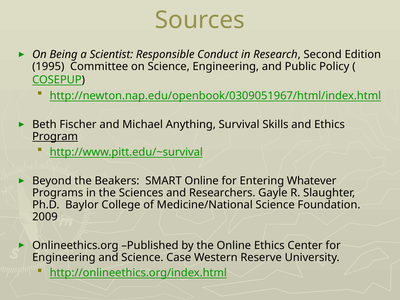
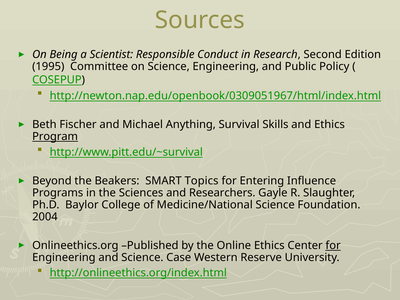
SMART Online: Online -> Topics (202, 181)
Whatever: Whatever -> Influence (312, 181)
2009: 2009 -> 2004 (45, 217)
for underline: none -> present (333, 245)
